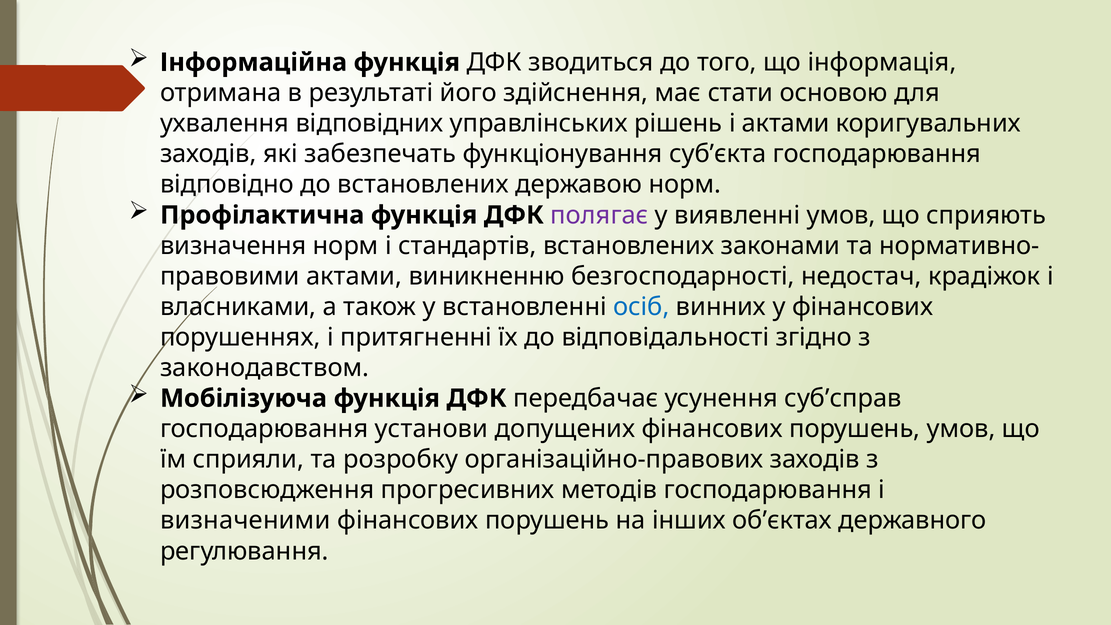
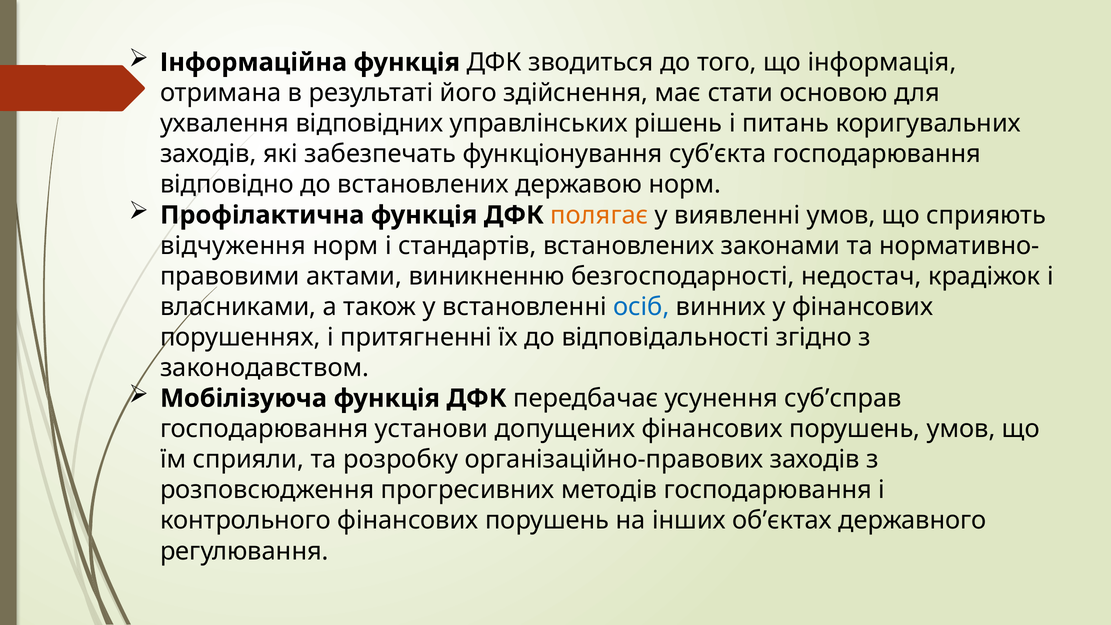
і актами: актами -> питань (786, 123)
полягає colour: purple -> orange (599, 215)
визначення: визначення -> відчуження (233, 246)
визначеними: визначеними -> контрольного (245, 521)
